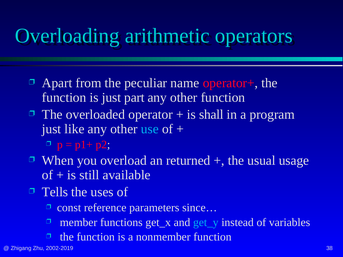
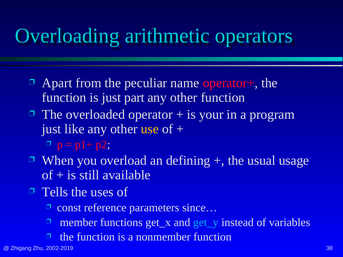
shall: shall -> your (211, 115)
use colour: light blue -> yellow (150, 129)
returned: returned -> defining (188, 161)
